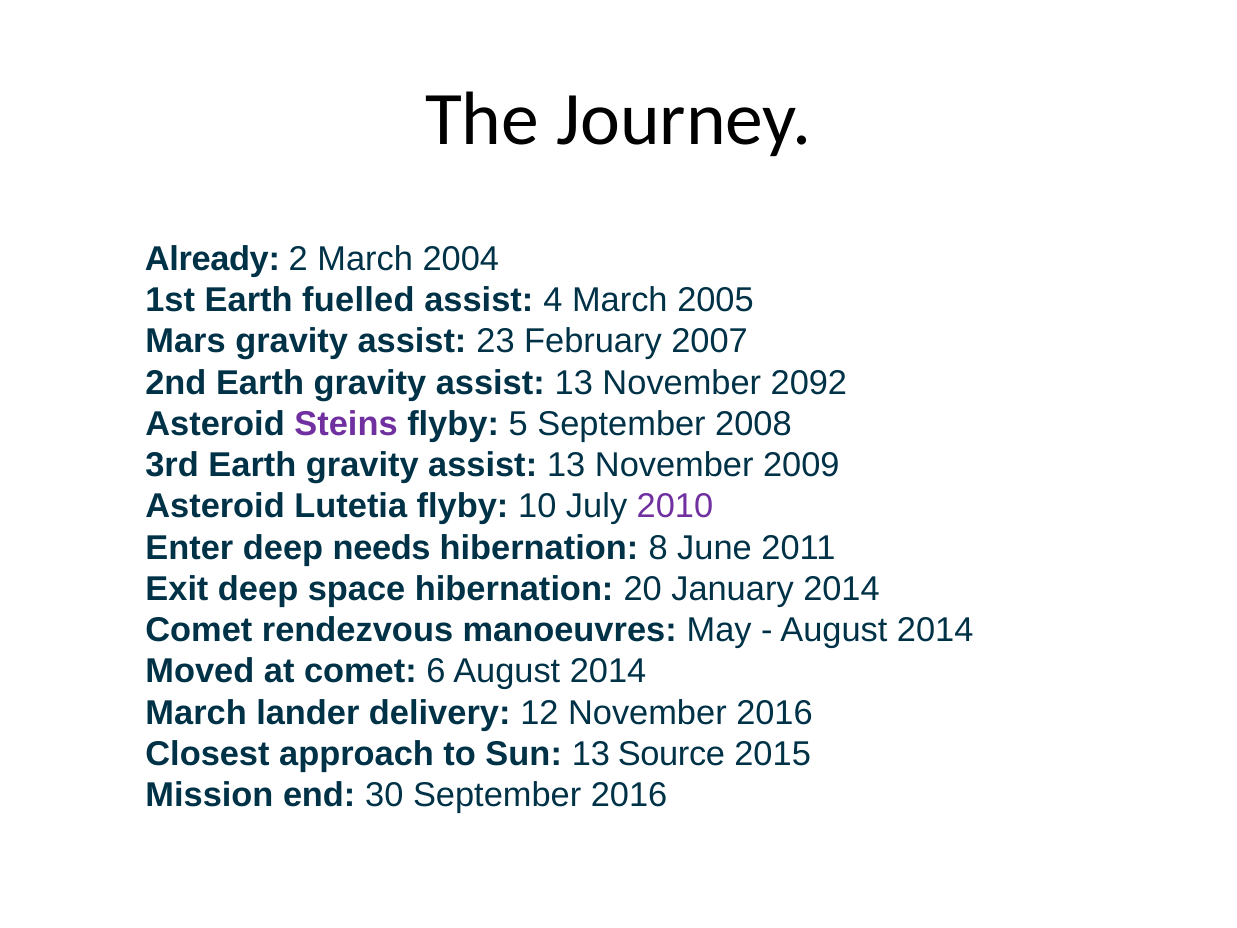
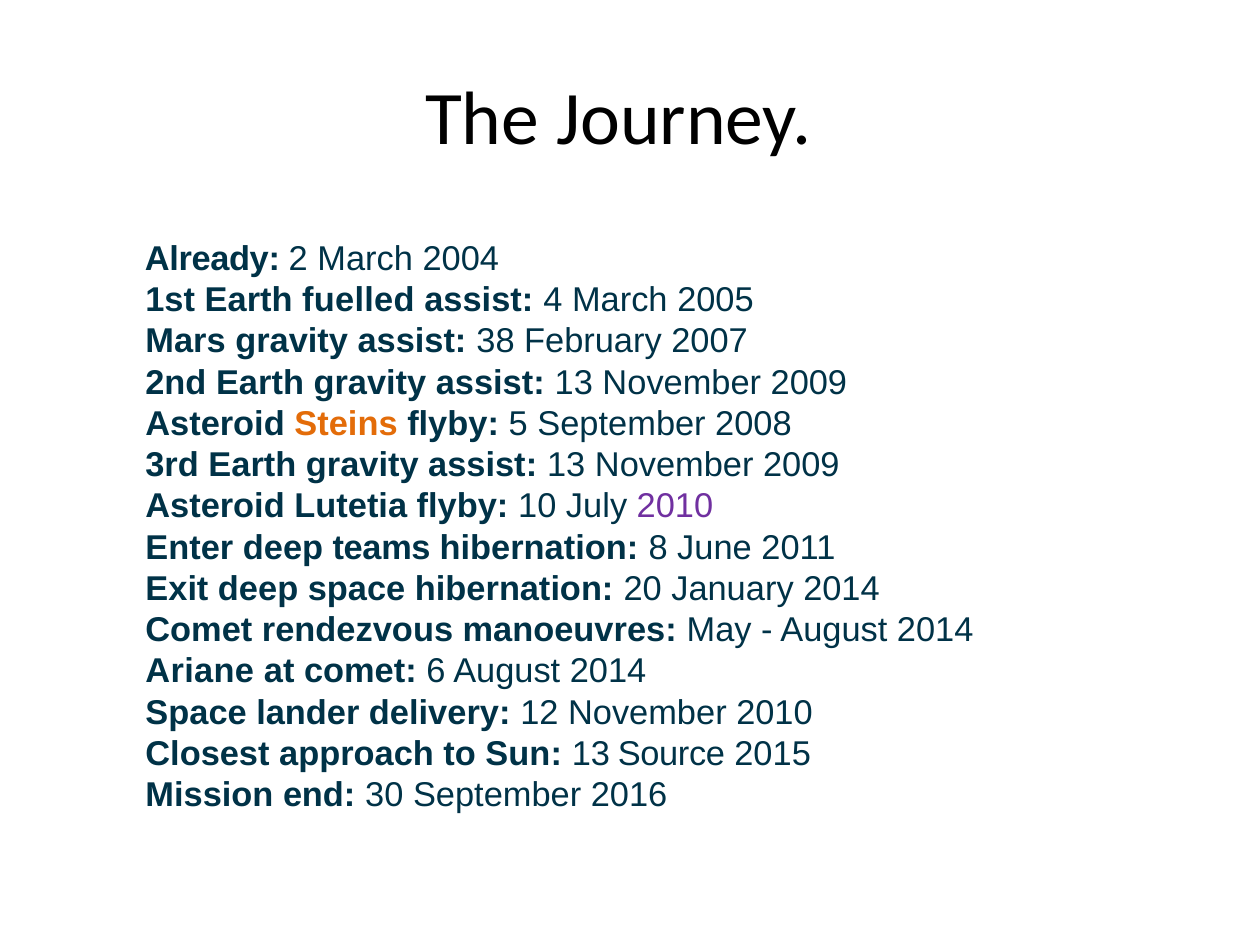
23: 23 -> 38 (496, 341)
2092: 2092 -> 2009 (809, 383)
Steins colour: purple -> orange (346, 424)
needs: needs -> teams (382, 548)
Moved: Moved -> Ariane (200, 671)
March: March -> Space (196, 713)
November 2016: 2016 -> 2010 (774, 713)
